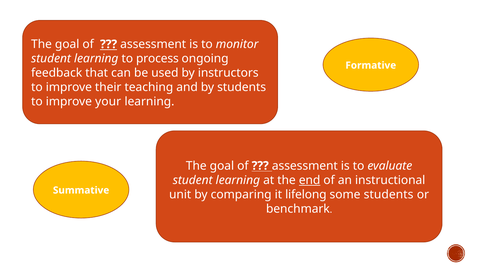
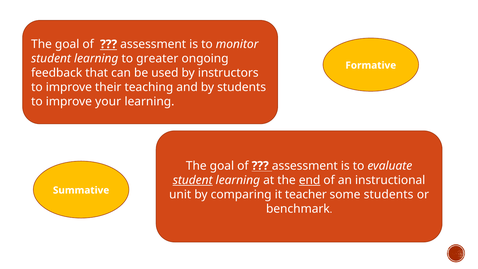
process: process -> greater (157, 59)
student underline: none -> present (193, 180)
lifelong: lifelong -> teacher (306, 194)
